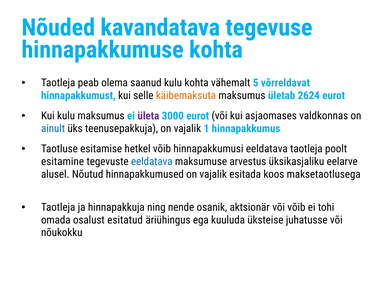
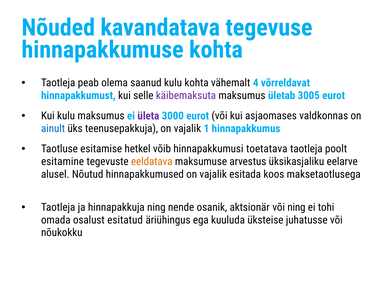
5: 5 -> 4 (256, 83)
käibemaksuta colour: orange -> purple (186, 95)
2624: 2624 -> 3005 (309, 95)
hinnapakkumusi eeldatava: eeldatava -> toetatava (267, 149)
eeldatava colour: blue -> orange (152, 161)
või võib: võib -> ning (296, 207)
